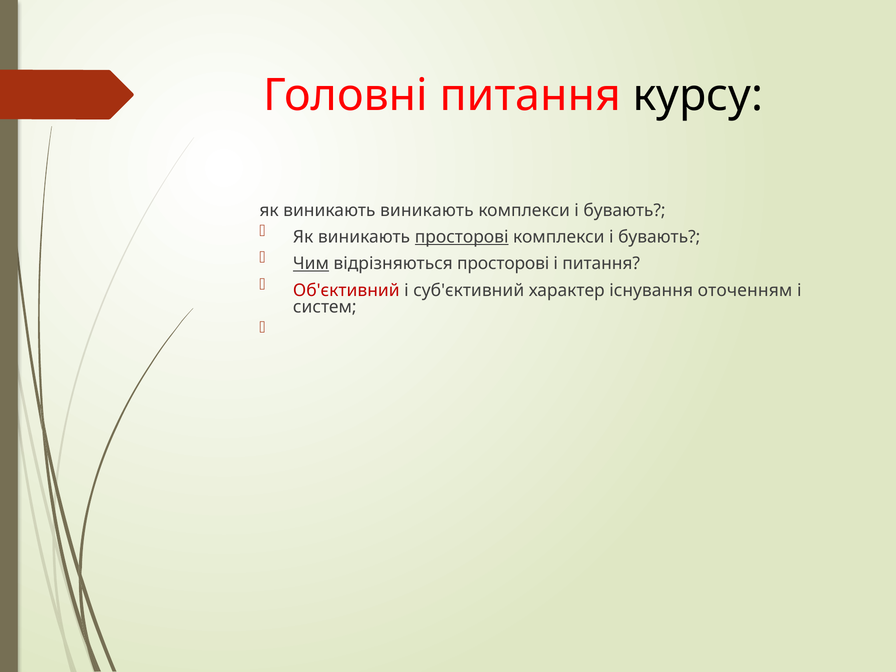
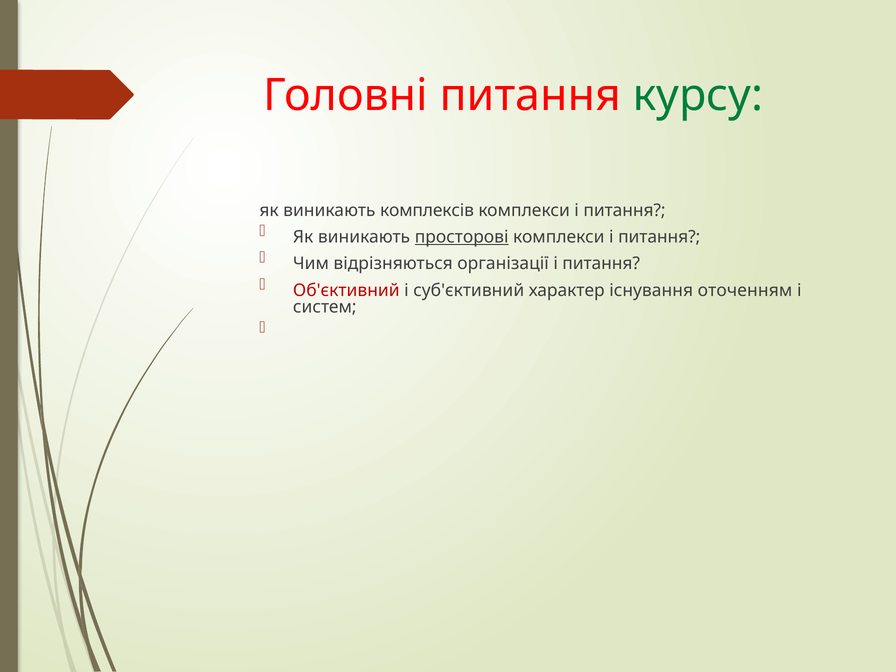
курсу colour: black -> green (698, 96)
виникають виникають: виникають -> комплексів (427, 210)
бувають: бувають -> питання (625, 210)
бувають: бувають -> питання (659, 237)
Чим underline: present -> none (311, 264)
відрізняються просторові: просторові -> організації (503, 264)
